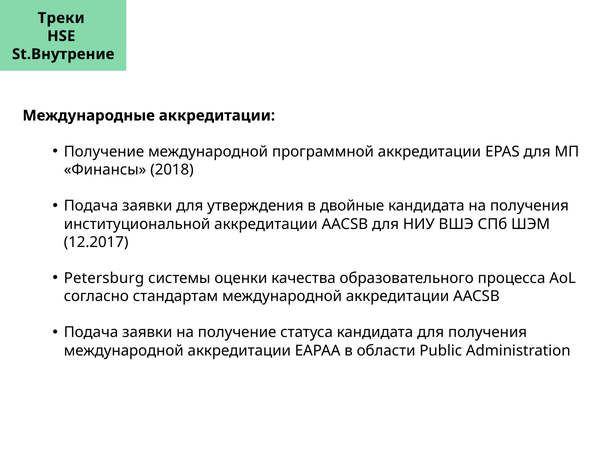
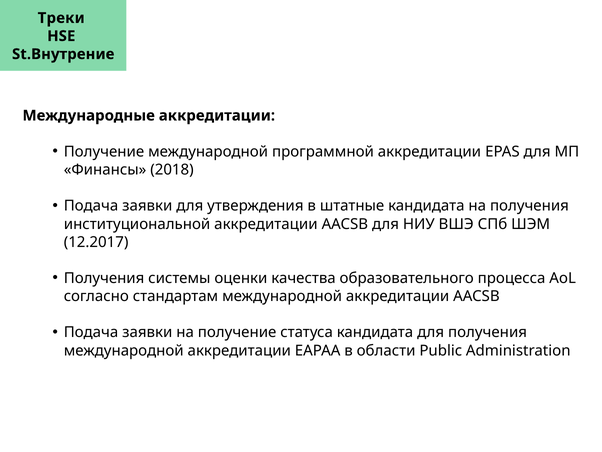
двойные: двойные -> штатные (352, 206)
Petersburg: Petersburg -> Получения (104, 278)
